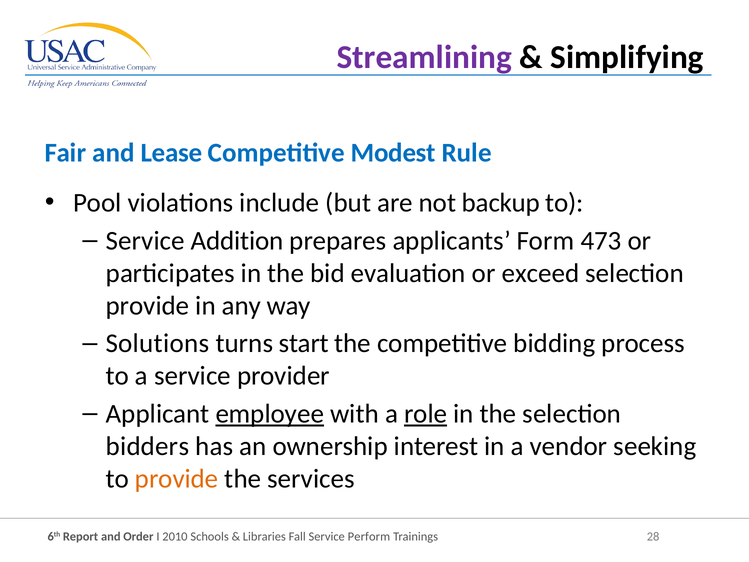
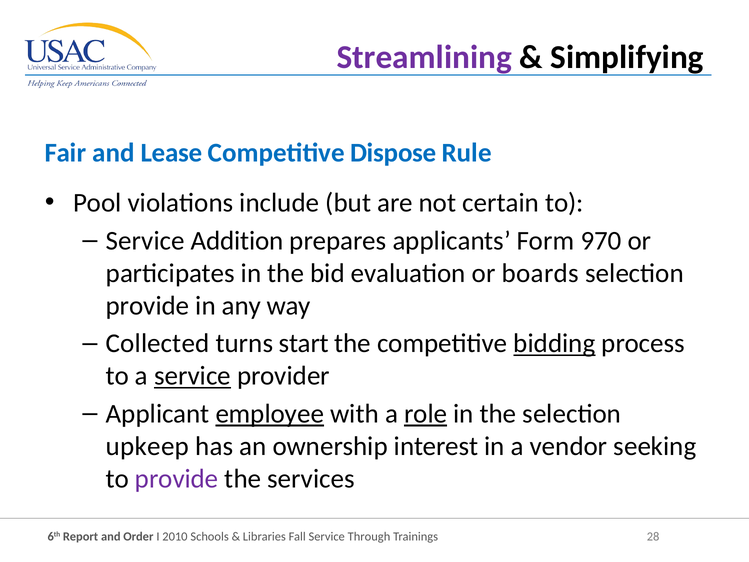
Modest: Modest -> Dispose (393, 153)
backup: backup -> certain (501, 203)
473: 473 -> 970 (601, 241)
exceed: exceed -> boards (540, 273)
Solutions: Solutions -> Collected (158, 343)
bidding underline: none -> present (554, 343)
service underline: none -> present (192, 376)
bidders: bidders -> upkeep (147, 446)
provide colour: orange -> purple (177, 479)
Perform: Perform -> Through (369, 536)
